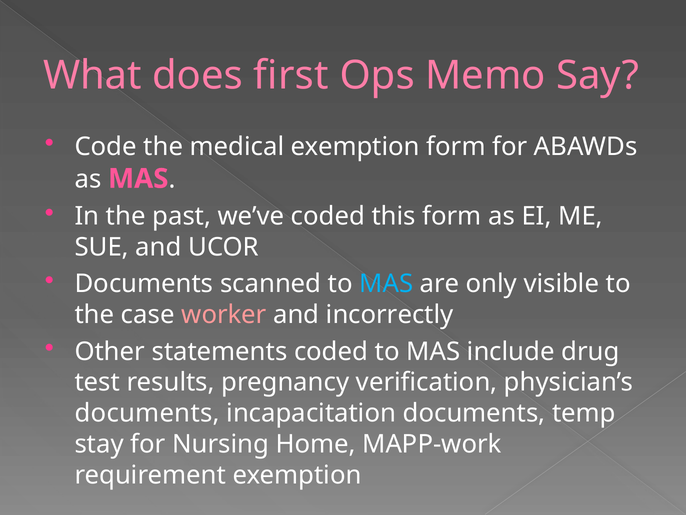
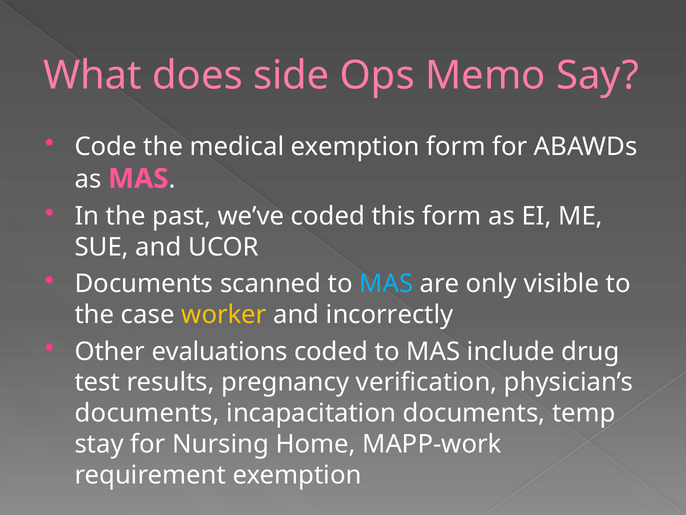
first: first -> side (291, 75)
worker colour: pink -> yellow (224, 315)
statements: statements -> evaluations (220, 351)
